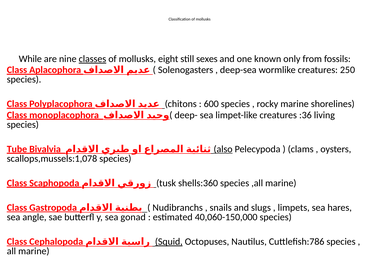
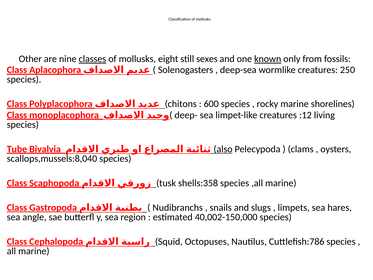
While: While -> Other (30, 59)
known underline: none -> present (268, 59)
:36: :36 -> :12 (305, 115)
scallops,mussels:1,078: scallops,mussels:1,078 -> scallops,mussels:8,040 (52, 158)
shells:360: shells:360 -> shells:358 (198, 183)
gonad: gonad -> region (133, 217)
40,060-150,000: 40,060-150,000 -> 40,002-150,000 (226, 217)
Squid underline: present -> none (169, 241)
